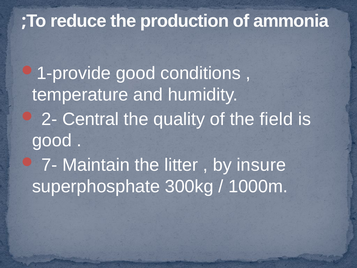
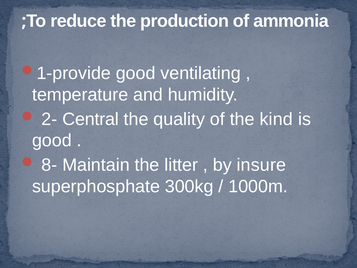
conditions: conditions -> ventilating (201, 73)
field: field -> kind (276, 119)
7-: 7- -> 8- (49, 165)
